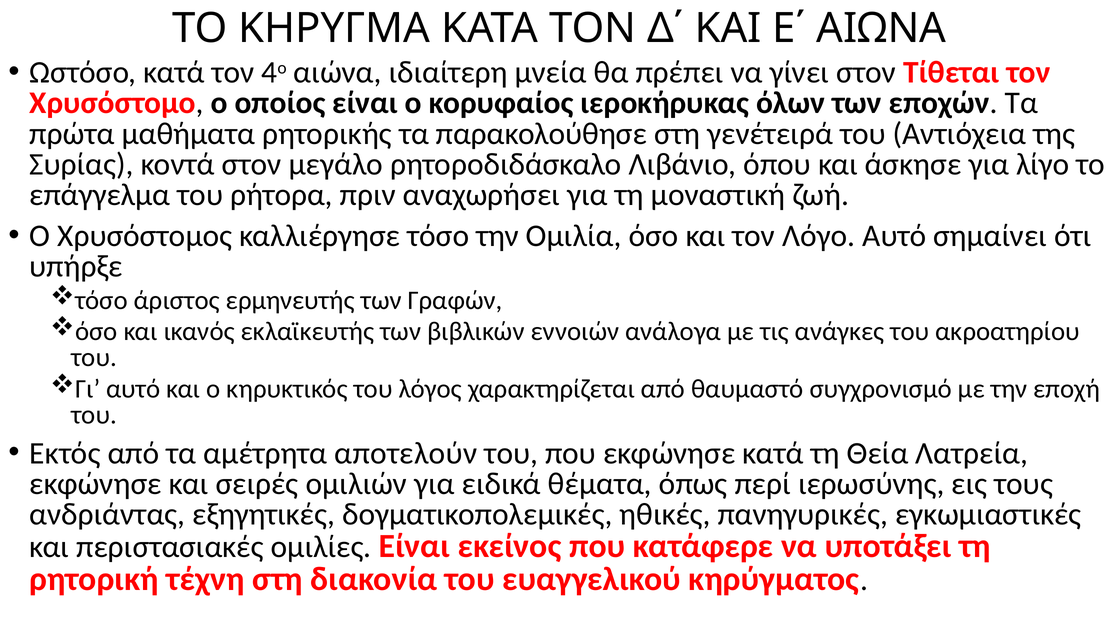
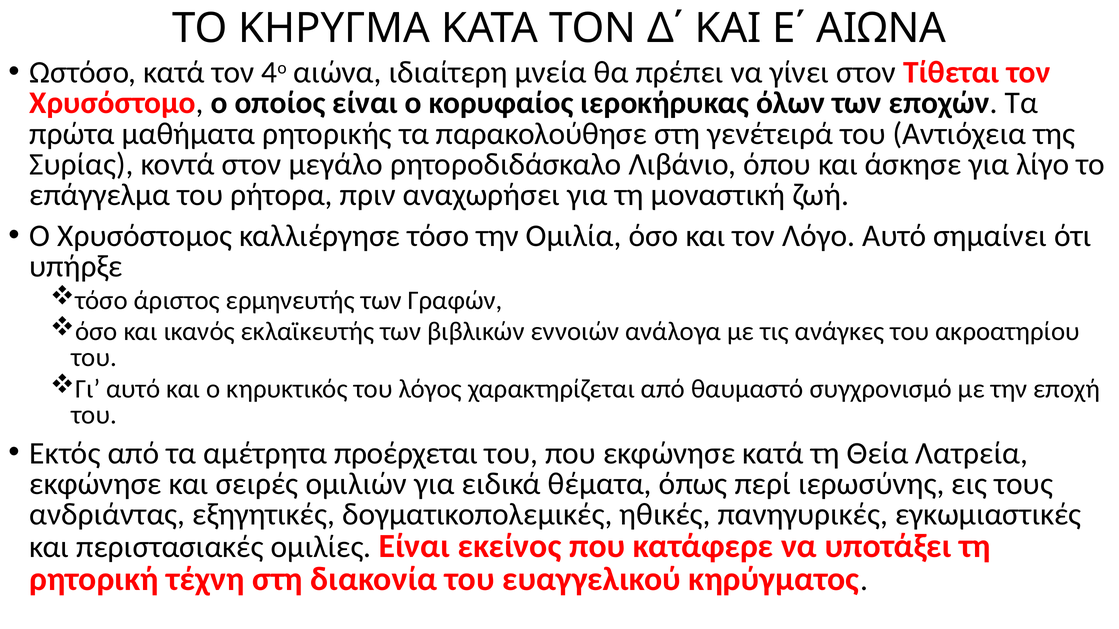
αποτελούν: αποτελούν -> προέρχεται (406, 454)
